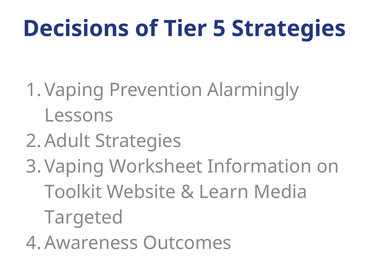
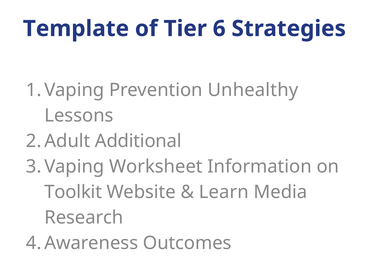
Decisions: Decisions -> Template (76, 29)
5: 5 -> 6 (219, 29)
Alarmingly: Alarmingly -> Unhealthy (253, 90)
Strategies: Strategies -> Additional (138, 141)
Targeted: Targeted -> Research (84, 217)
